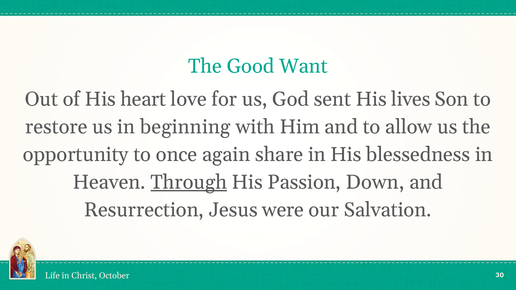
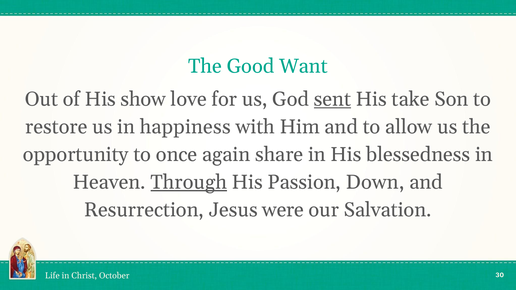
heart: heart -> show (143, 99)
sent underline: none -> present (333, 99)
lives: lives -> take (411, 99)
beginning: beginning -> happiness (185, 127)
